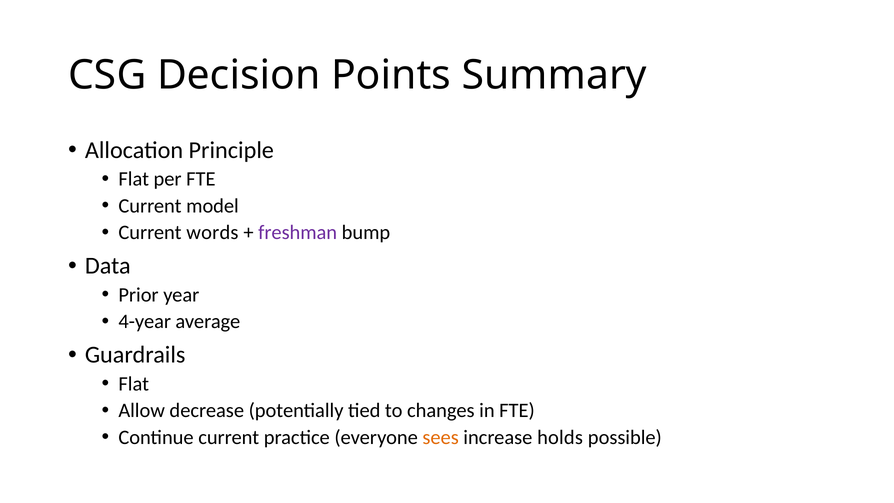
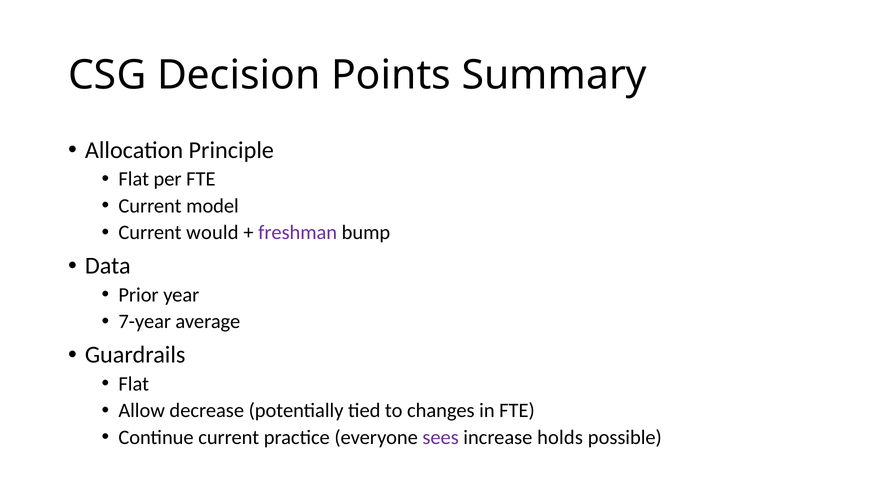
words: words -> would (212, 232)
4-year: 4-year -> 7-year (145, 321)
sees colour: orange -> purple (441, 437)
